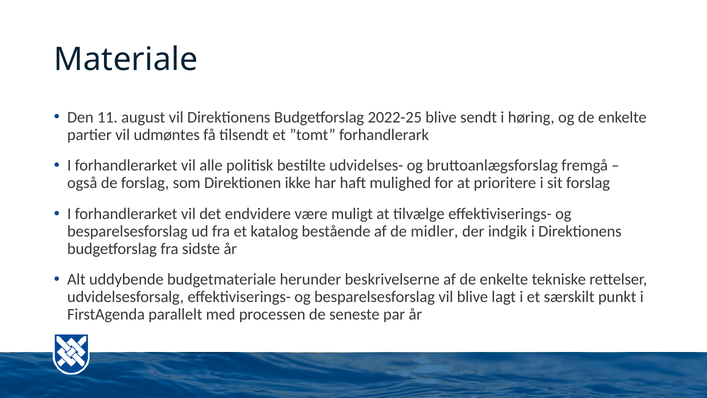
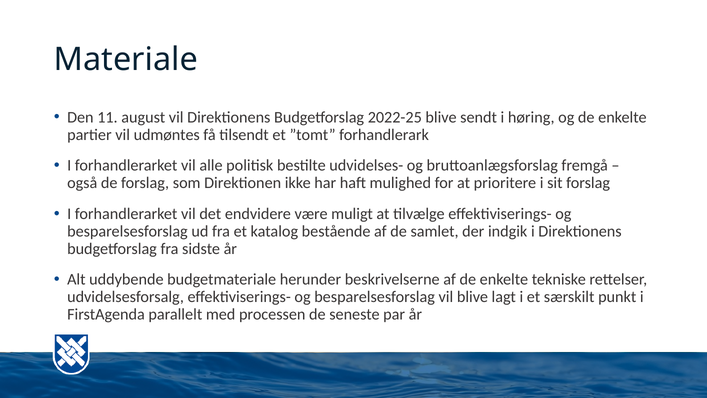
midler: midler -> samlet (435, 231)
